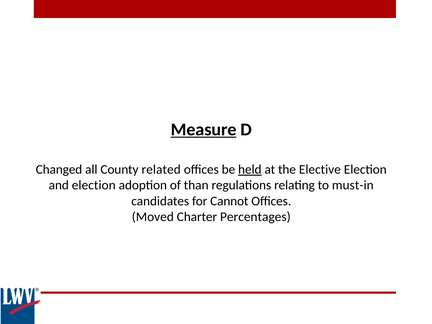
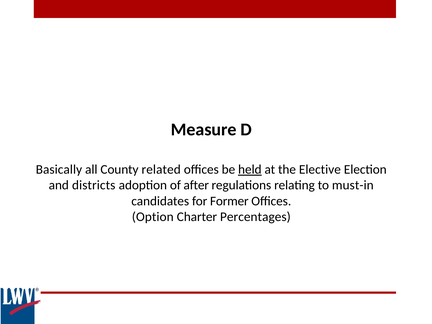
Measure underline: present -> none (204, 129)
Changed: Changed -> Basically (59, 169)
and election: election -> districts (94, 185)
than: than -> after (196, 185)
Cannot: Cannot -> Former (229, 201)
Moved: Moved -> Option (153, 217)
